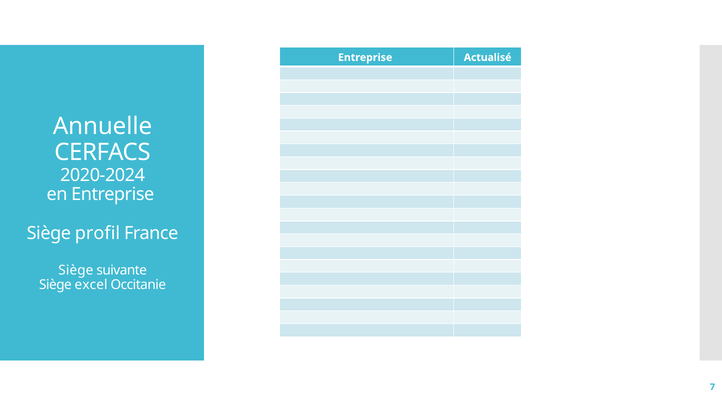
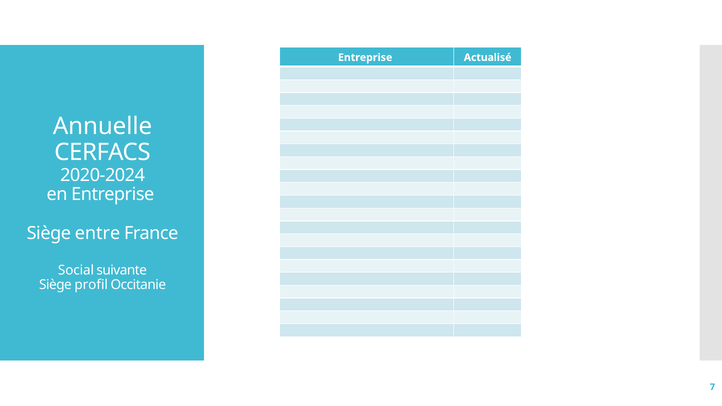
profil: profil -> entre (98, 234)
Siège: Siège -> Social (76, 270)
excel: excel -> profil (91, 285)
